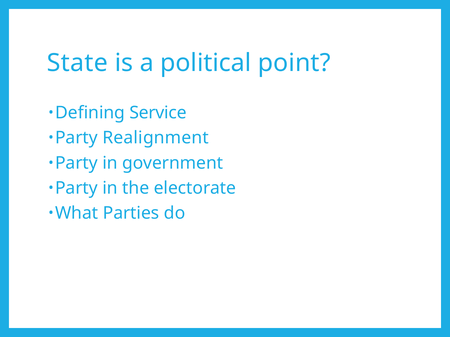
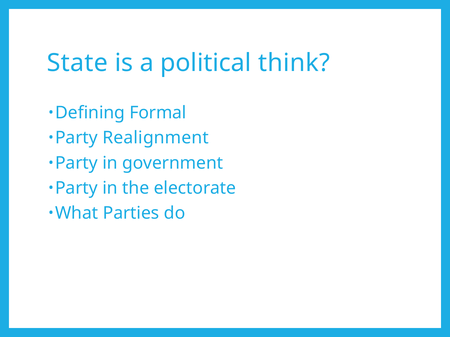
point: point -> think (294, 63)
Service: Service -> Formal (158, 113)
